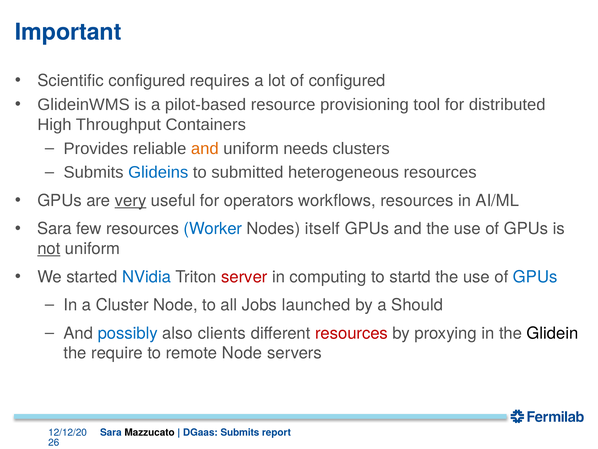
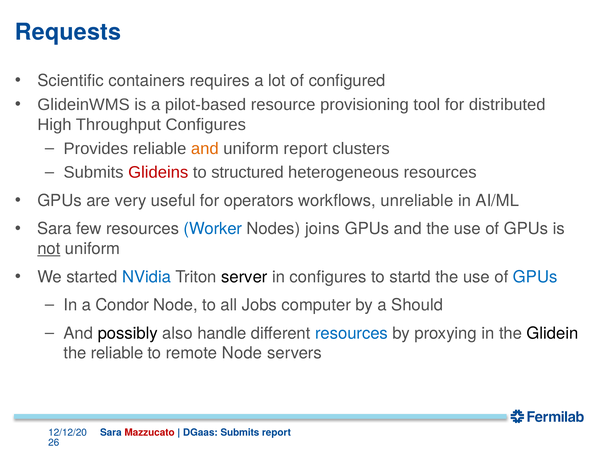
Important: Important -> Requests (68, 32)
Scientific configured: configured -> containers (147, 81)
Throughput Containers: Containers -> Configures (206, 124)
uniform needs: needs -> report (306, 148)
Glideins colour: blue -> red (158, 172)
submitted: submitted -> structured (248, 172)
very underline: present -> none (131, 200)
workflows resources: resources -> unreliable (417, 200)
itself: itself -> joins (322, 229)
server colour: red -> black (244, 277)
in computing: computing -> configures (328, 277)
Cluster: Cluster -> Condor (122, 305)
launched: launched -> computer (316, 305)
possibly colour: blue -> black (128, 333)
clients: clients -> handle (222, 333)
resources colour: red -> blue (351, 333)
the require: require -> reliable (117, 353)
Mazzucato colour: black -> red (150, 432)
